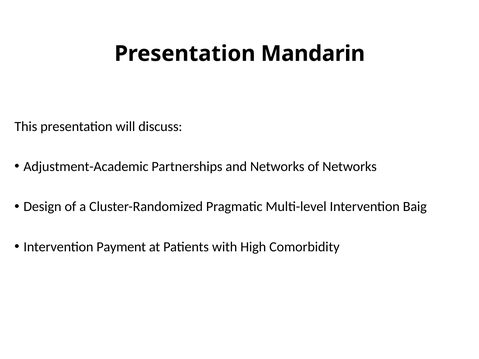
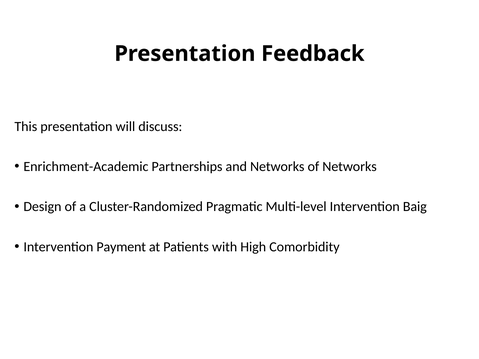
Mandarin: Mandarin -> Feedback (313, 54)
Adjustment-Academic: Adjustment-Academic -> Enrichment-Academic (86, 167)
